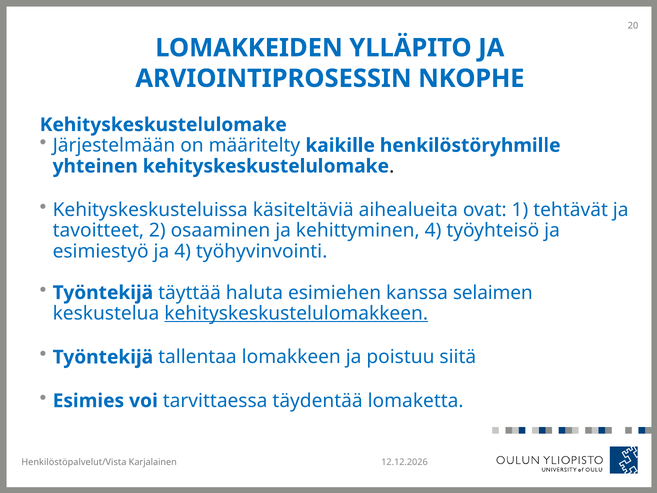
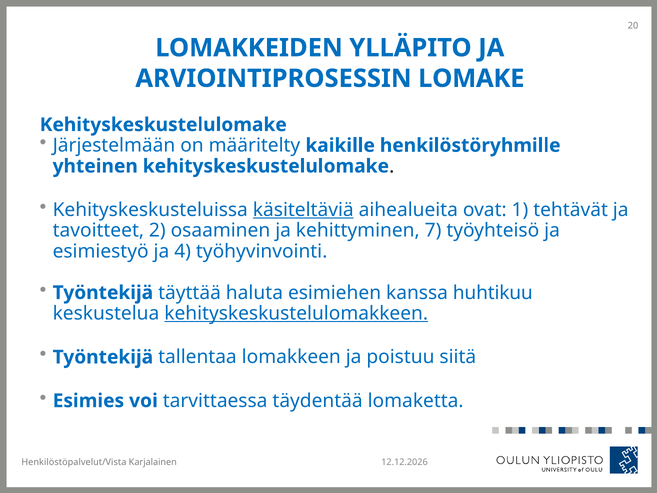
NKOPHE: NKOPHE -> LOMAKE (471, 78)
käsiteltäviä underline: none -> present (303, 210)
kehittyminen 4: 4 -> 7 (433, 230)
selaimen: selaimen -> huhtikuu (493, 293)
